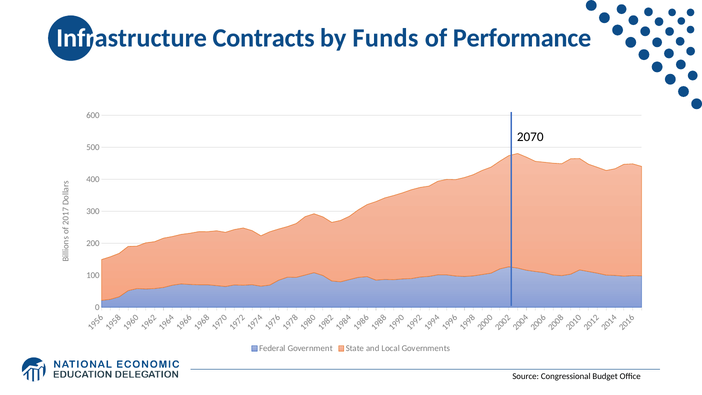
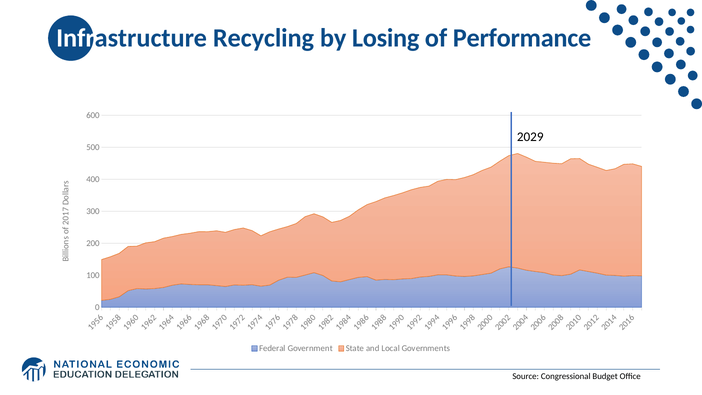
Contracts: Contracts -> Recycling (263, 38)
Funds: Funds -> Losing (386, 38)
2070: 2070 -> 2029 (530, 137)
